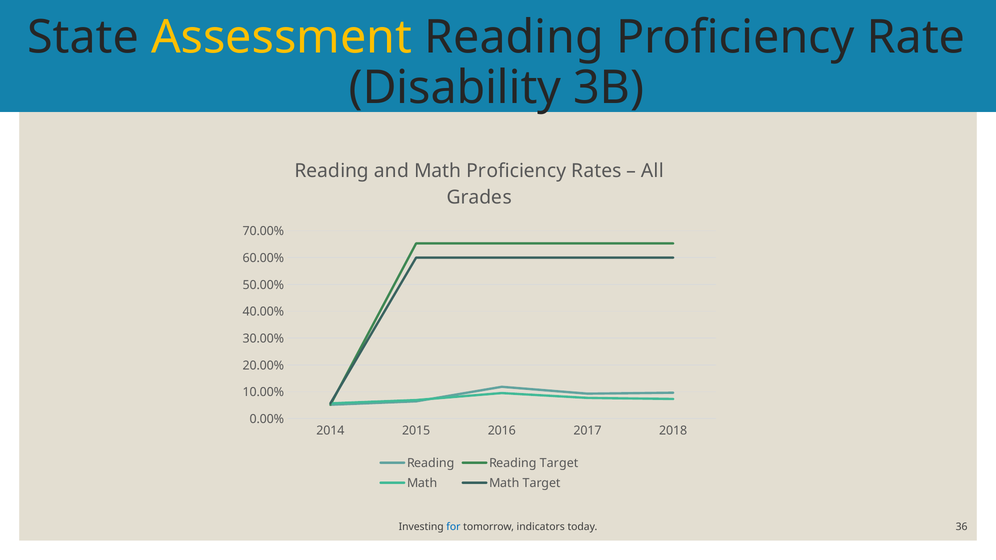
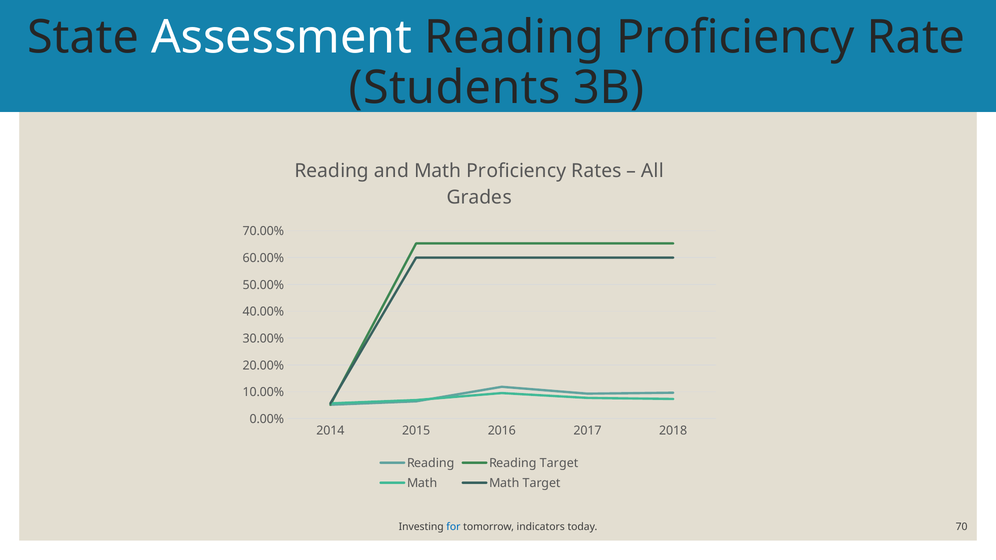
Assessment colour: yellow -> white (282, 37)
Disability: Disability -> Students (455, 88)
36: 36 -> 70 (962, 527)
